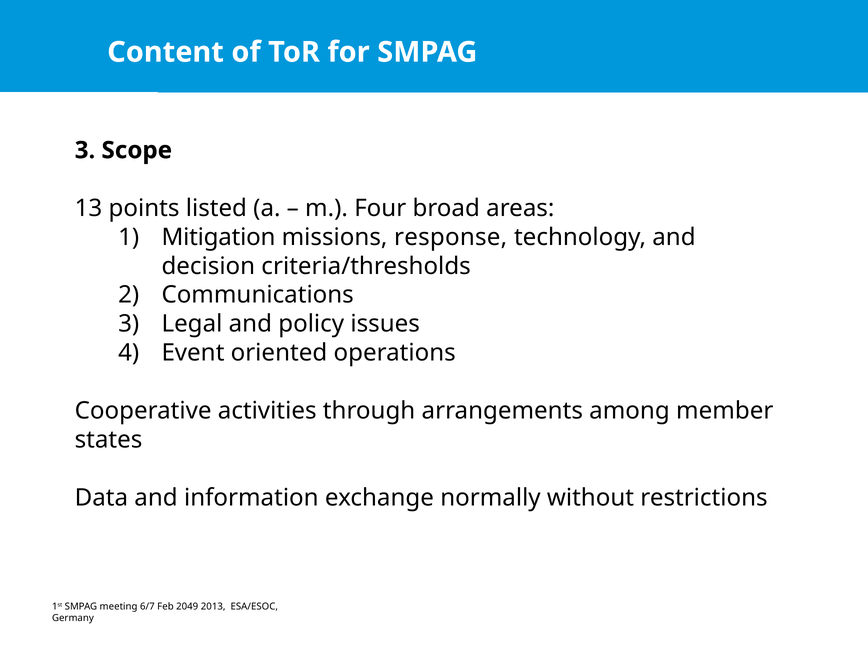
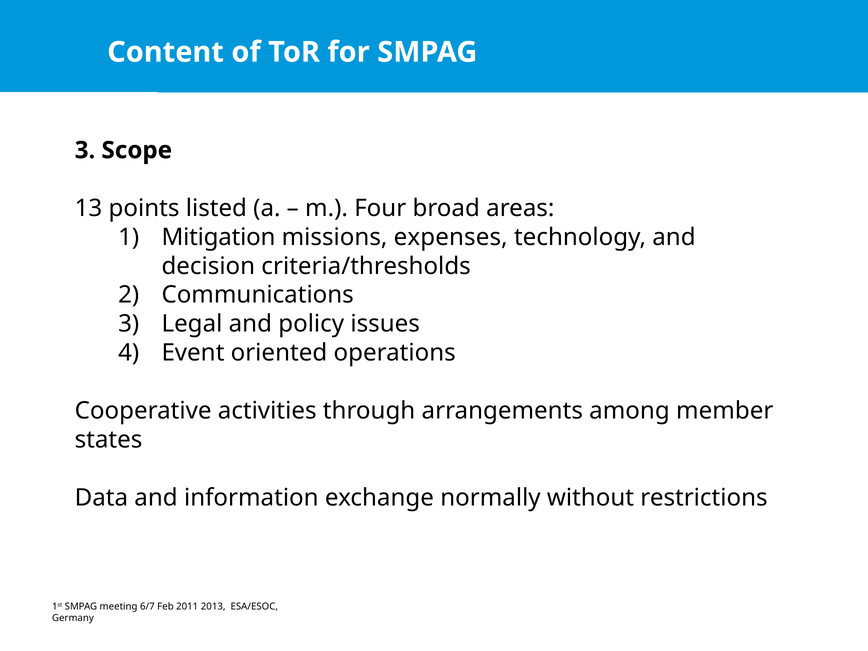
response: response -> expenses (451, 237)
2049: 2049 -> 2011 (187, 607)
